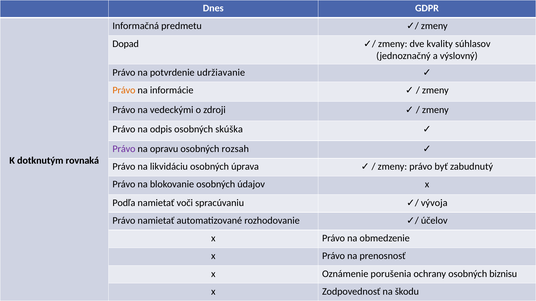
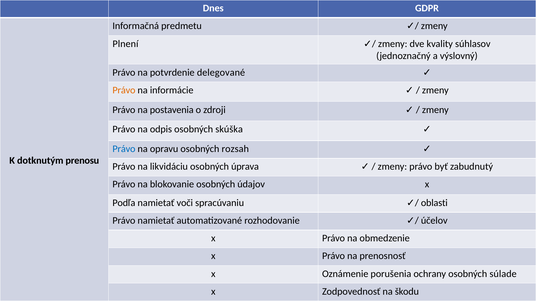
Dopad: Dopad -> Plnení (125, 44)
udržiavanie: udržiavanie -> delegované (221, 73)
vedeckými: vedeckými -> postavenia (172, 110)
Právo colour: purple -> blue (124, 149)
rovnaká: rovnaká -> prenosu (82, 161)
vývoja: vývoja -> oblasti (434, 203)
biznisu: biznisu -> súlade (503, 274)
